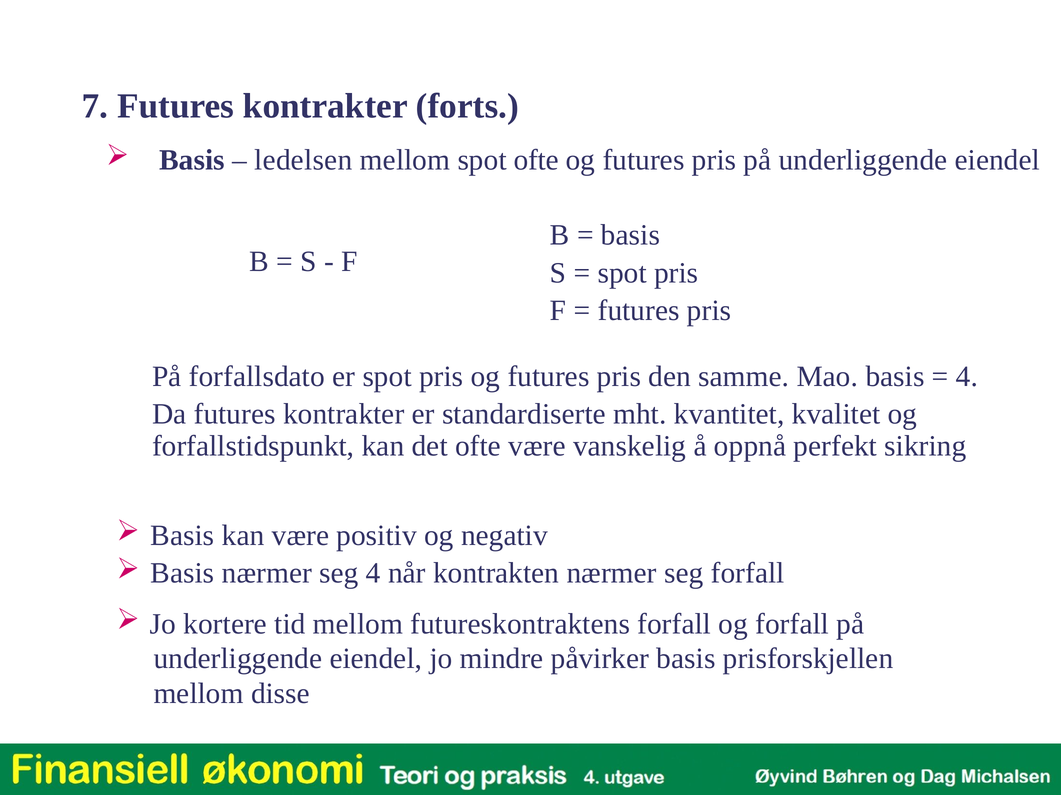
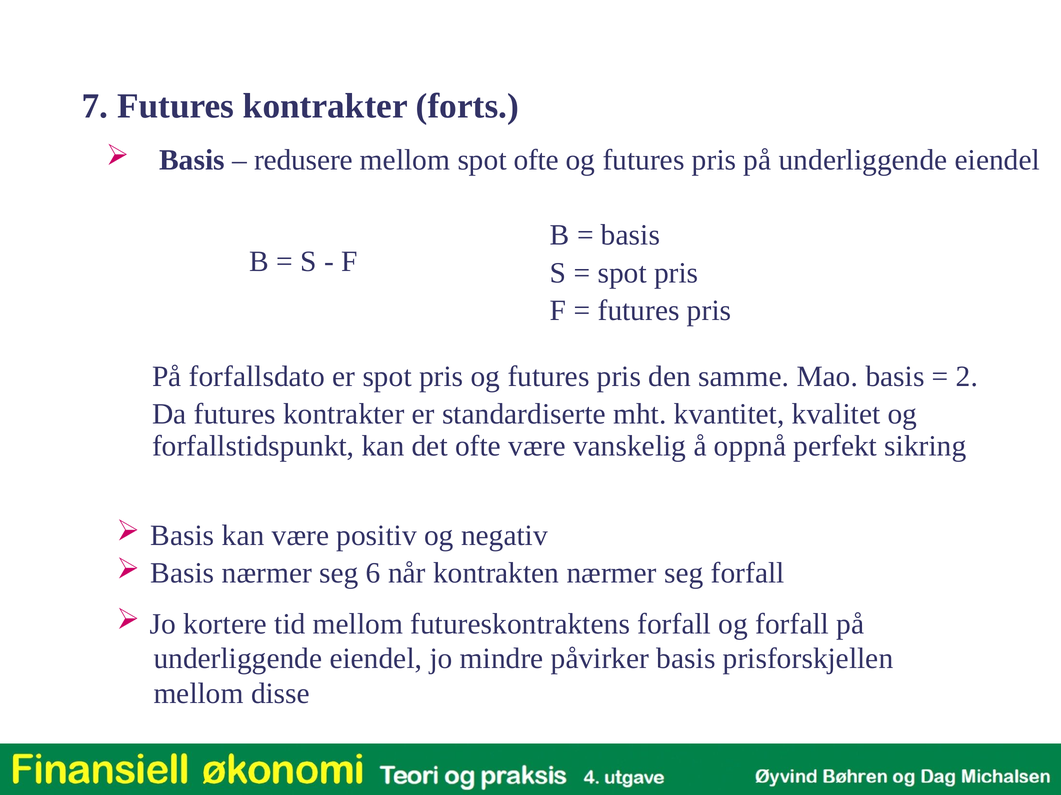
ledelsen: ledelsen -> redusere (304, 160)
4: 4 -> 2 (967, 377)
seg 4: 4 -> 6 (373, 574)
